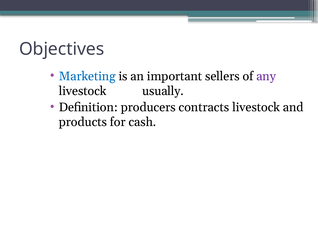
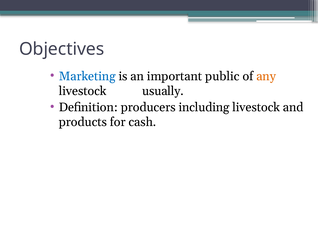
sellers: sellers -> public (222, 76)
any colour: purple -> orange (266, 76)
contracts: contracts -> including (204, 107)
